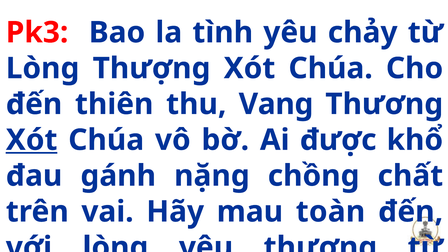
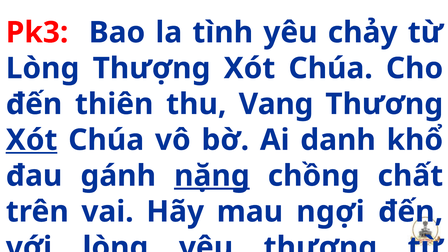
được: được -> danh (338, 140)
nặng underline: none -> present (212, 176)
toàn: toàn -> ngợi (330, 212)
